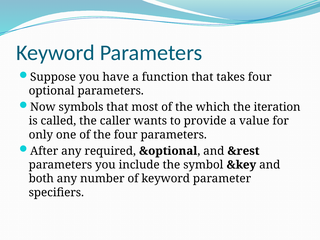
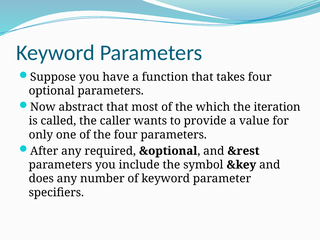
symbols: symbols -> abstract (81, 107)
both: both -> does (41, 179)
